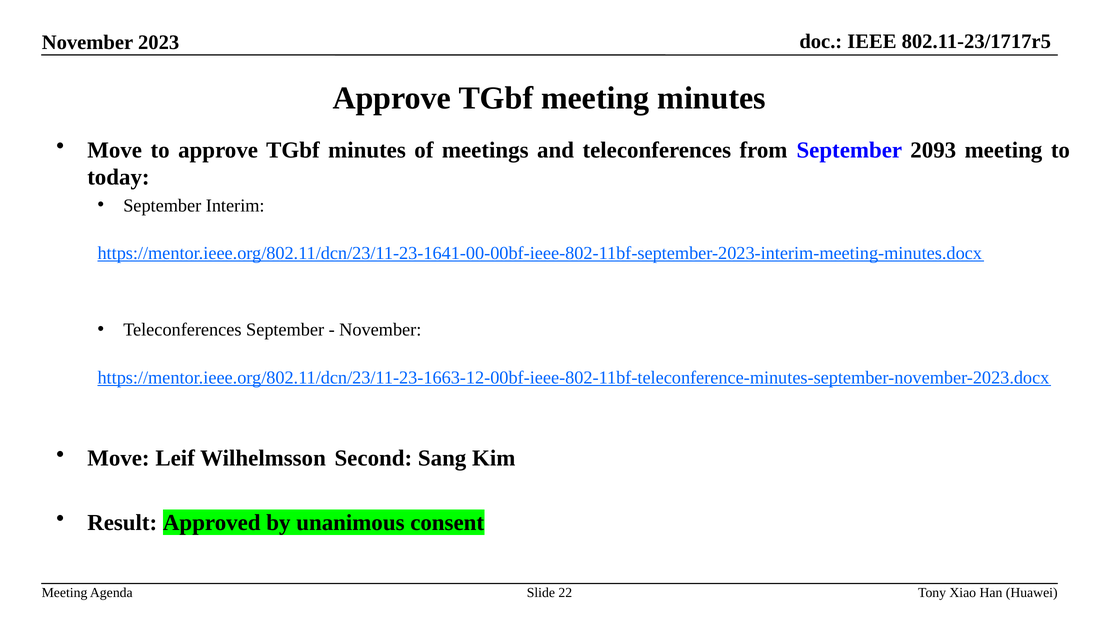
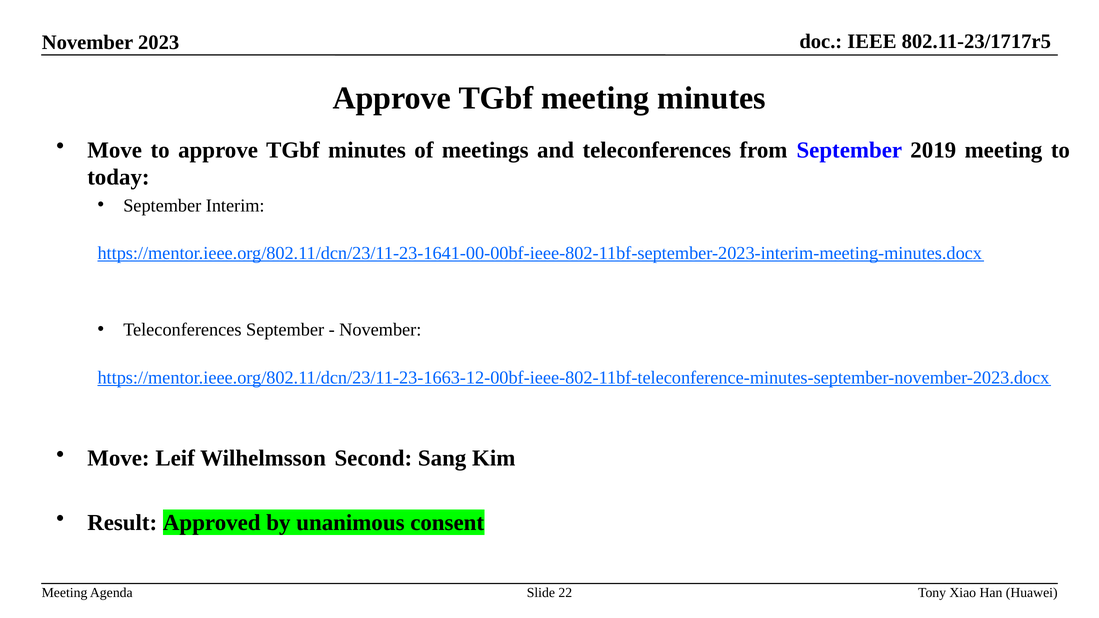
2093: 2093 -> 2019 (933, 150)
